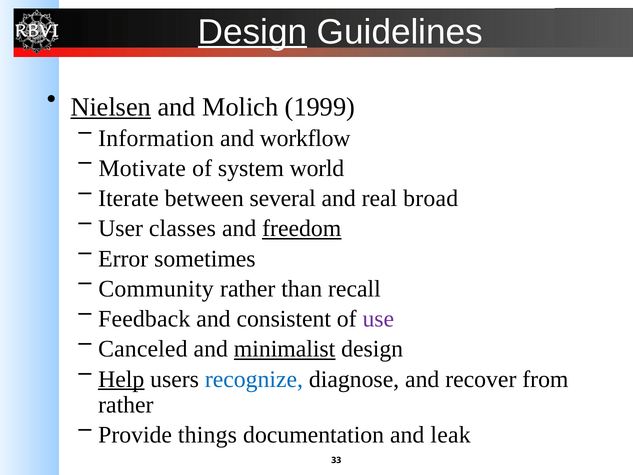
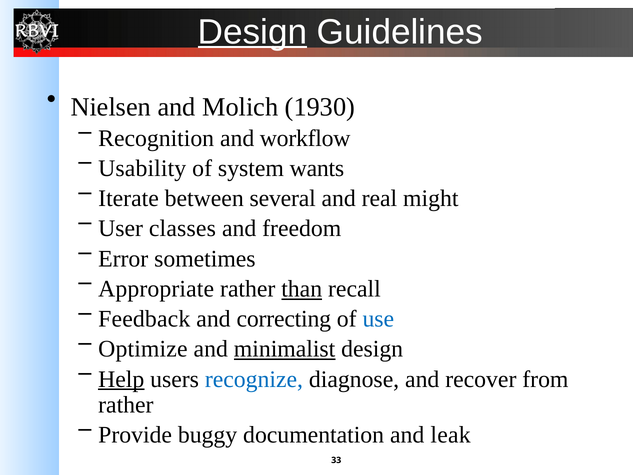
Nielsen underline: present -> none (111, 107)
1999: 1999 -> 1930 (320, 107)
Information: Information -> Recognition (156, 138)
Motivate: Motivate -> Usability (142, 168)
world: world -> wants (317, 168)
broad: broad -> might (431, 198)
freedom underline: present -> none (302, 228)
Community: Community -> Appropriate (156, 289)
than underline: none -> present (302, 289)
consistent: consistent -> correcting (284, 319)
use colour: purple -> blue (378, 319)
Canceled: Canceled -> Optimize (143, 349)
things: things -> buggy (208, 435)
